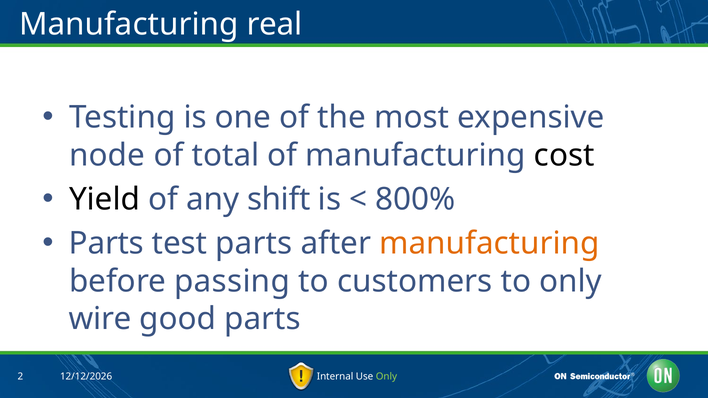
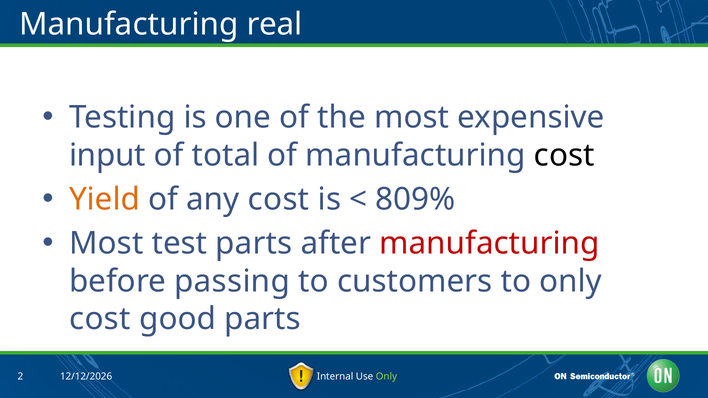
node: node -> input (107, 155)
Yield colour: black -> orange (105, 199)
any shift: shift -> cost (279, 199)
800%: 800% -> 809% (416, 199)
Parts: Parts -> Most (106, 244)
manufacturing colour: orange -> red (489, 244)
wire: wire -> cost (100, 319)
